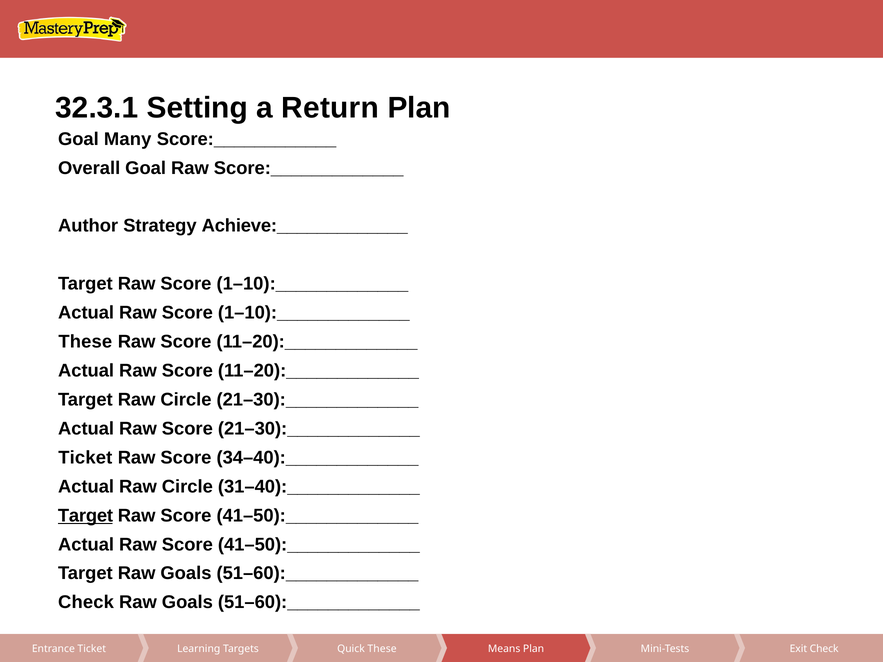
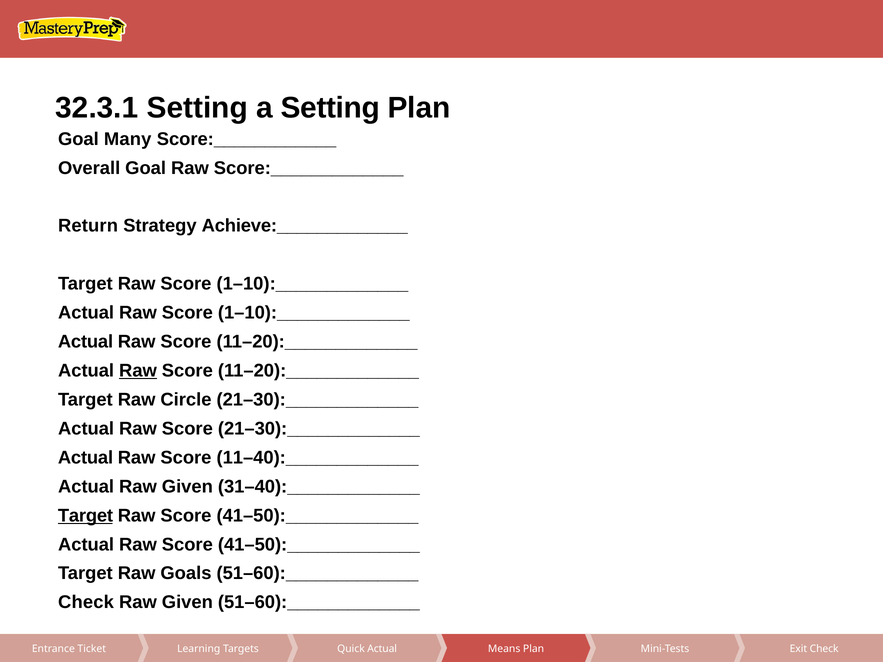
a Return: Return -> Setting (330, 108)
Author: Author -> Return (88, 226)
These: These -> Actual (85, 342)
Raw underline: none -> present (138, 371)
Ticket: Ticket -> Actual (85, 458)
34–40):_____________: 34–40):_____________ -> 11–40):_____________ (318, 458)
Actual Raw Circle: Circle -> Given (187, 487)
Goals: Goals -> Given (187, 603)
Quick These: These -> Actual (382, 649)
